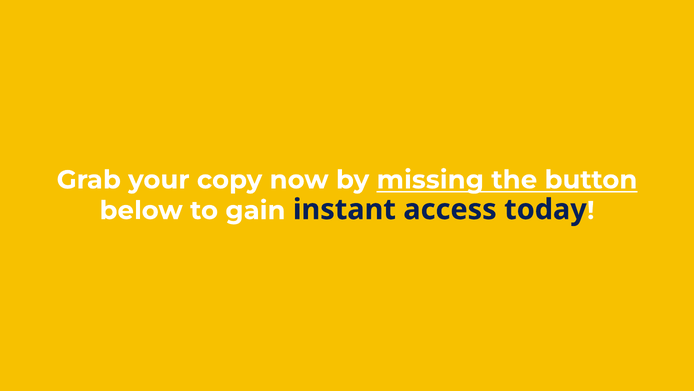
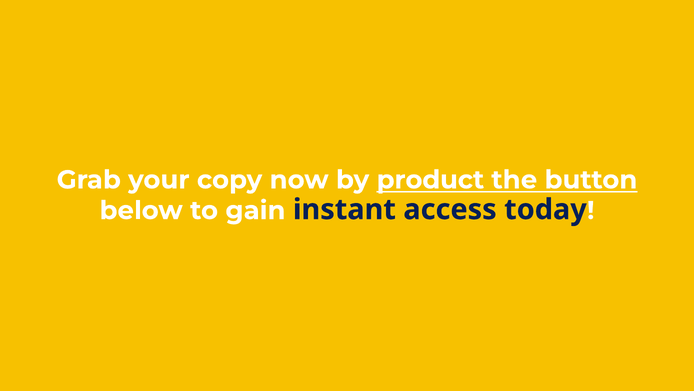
missing: missing -> product (430, 180)
